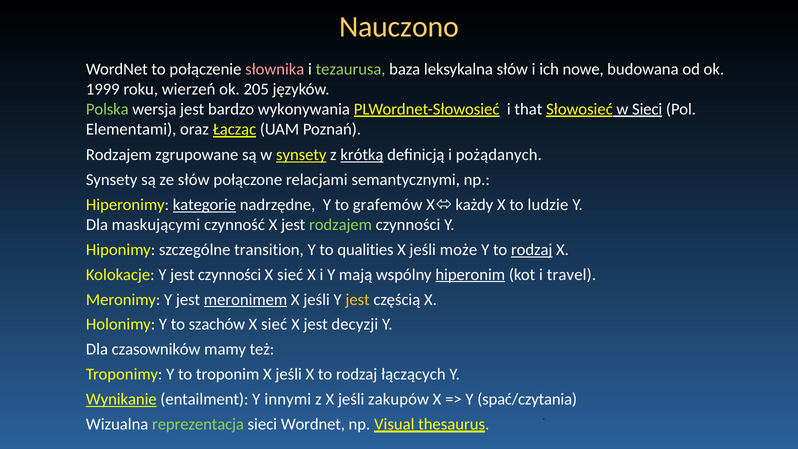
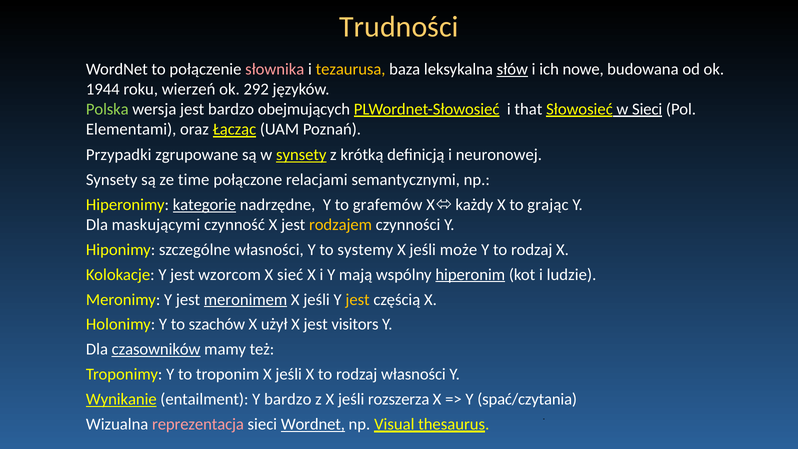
Nauczono: Nauczono -> Trudności (399, 27)
tezaurusa colour: light green -> yellow (351, 69)
słów underline: none -> present (512, 69)
1999: 1999 -> 1944 (103, 89)
205: 205 -> 292 (256, 89)
wykonywania: wykonywania -> obejmujących (304, 109)
Rodzajem: Rodzajem -> Przypadki (119, 155)
krótką underline: present -> none (362, 155)
pożądanych: pożądanych -> neuronowej (499, 155)
ze słów: słów -> time (194, 180)
ludzie: ludzie -> grając (548, 205)
rodzajem colour: light green -> yellow (341, 225)
szczególne transition: transition -> własności (269, 250)
qualities: qualities -> systemy (365, 250)
rodzaj underline: present -> none (532, 250)
jest czynności: czynności -> wzorcom (229, 275)
travel: travel -> ludzie (571, 275)
sieć: sieć -> użył (274, 324)
decyzji: decyzji -> visitors (355, 324)
czasowników underline: none -> present (156, 349)
rodzaj łączących: łączących -> własności (413, 374)
Y innymi: innymi -> bardzo (288, 399)
zakupów: zakupów -> rozszerza (399, 399)
reprezentacja colour: light green -> pink (198, 424)
Wordnet underline: none -> present (313, 424)
